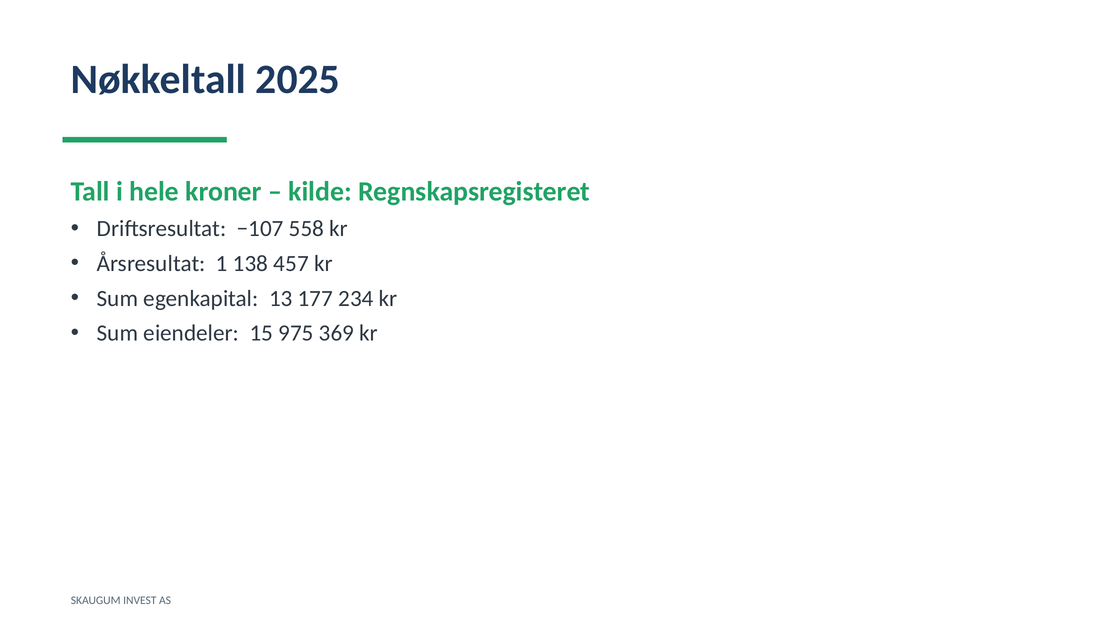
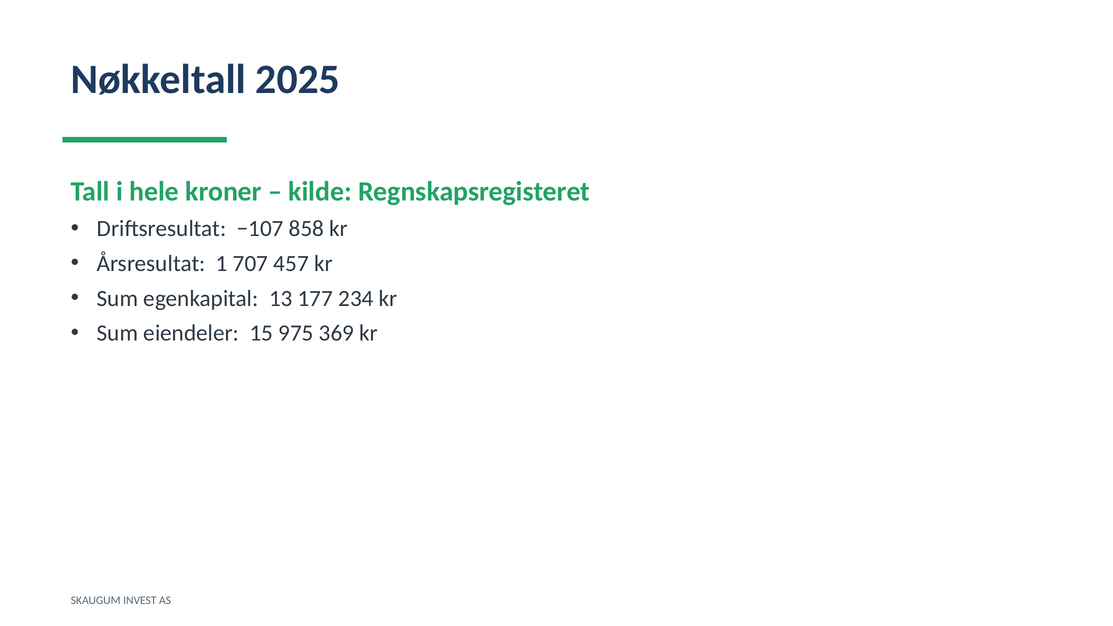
558: 558 -> 858 (307, 229)
138: 138 -> 707 (251, 264)
